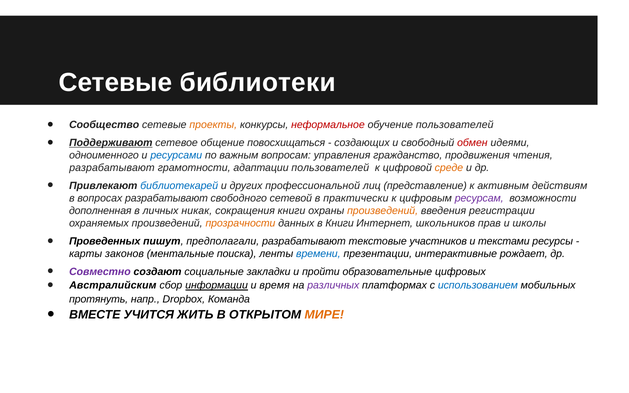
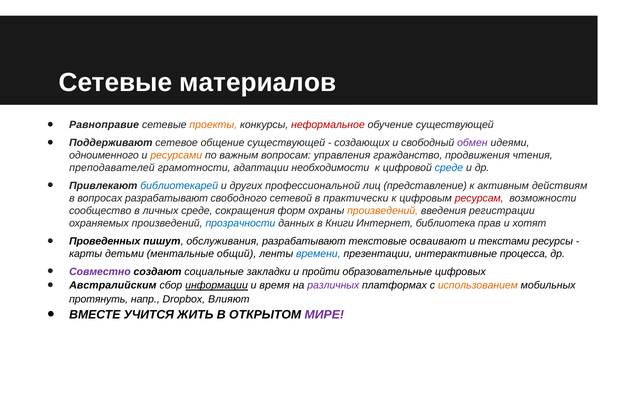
библиотеки: библиотеки -> материалов (258, 83)
Сообщество: Сообщество -> Равноправие (104, 125)
обучение пользователей: пользователей -> существующей (455, 125)
Поддерживают underline: present -> none (111, 143)
общение повосхищаться: повосхищаться -> существующей (286, 143)
обмен colour: red -> purple (472, 143)
ресурсами colour: blue -> orange (176, 155)
разрабатывают: разрабатывают -> преподавателей (112, 168)
адаптации пользователей: пользователей -> необходимости (330, 168)
среде colour: orange -> blue (449, 168)
ресурсам colour: purple -> red (479, 198)
дополненная: дополненная -> сообщество (100, 211)
личных никак: никак -> среде (197, 211)
сокращения книги: книги -> форм (292, 211)
прозрачности colour: orange -> blue (240, 224)
школьников: школьников -> библиотека (446, 224)
школы: школы -> хотят (529, 224)
предполагали: предполагали -> обслуживания (223, 241)
участников: участников -> осваивают (438, 241)
законов: законов -> детьми (125, 254)
поиска: поиска -> общий (237, 254)
рождает: рождает -> процесса (524, 254)
использованием colour: blue -> orange (478, 286)
Команда: Команда -> Влияют (229, 299)
МИРЕ colour: orange -> purple (324, 315)
